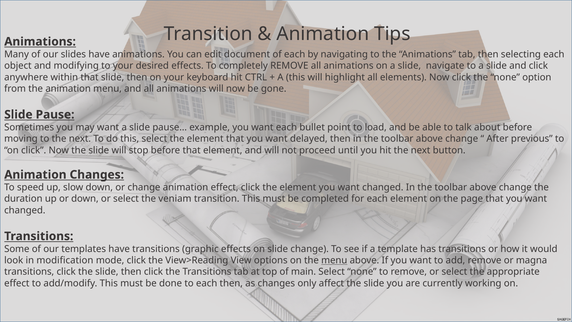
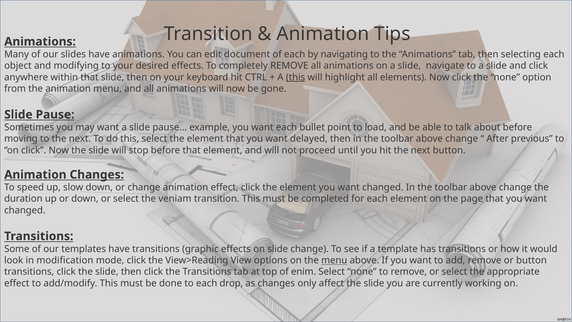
this underline: none -> present (296, 77)
or magna: magna -> button (531, 260)
main: main -> enim (304, 272)
each then: then -> drop (231, 283)
